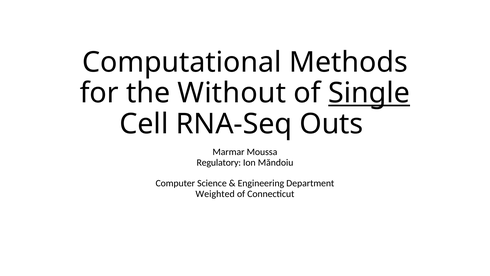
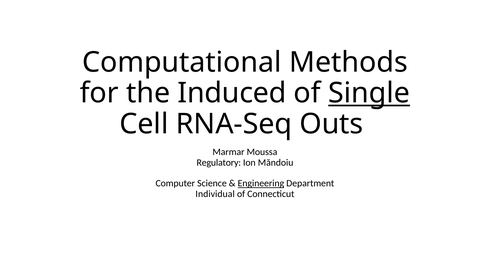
Without: Without -> Induced (232, 93)
Engineering underline: none -> present (261, 183)
Weighted: Weighted -> Individual (215, 194)
